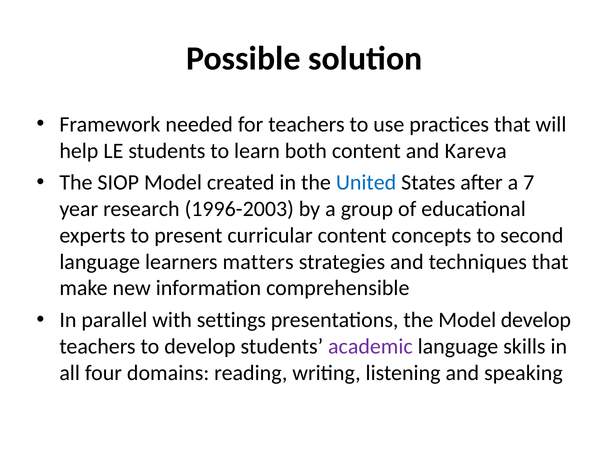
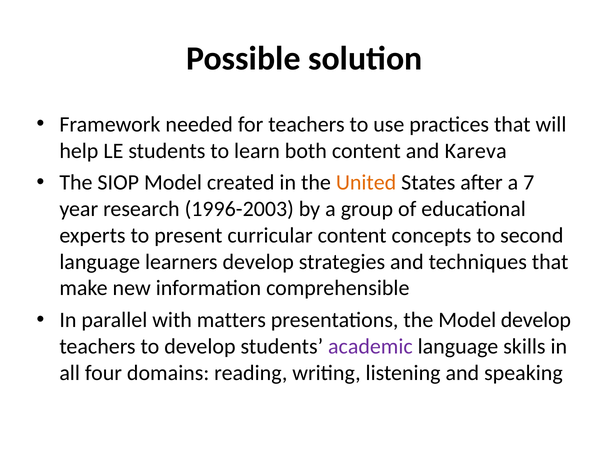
United colour: blue -> orange (366, 183)
learners matters: matters -> develop (258, 262)
settings: settings -> matters (231, 320)
